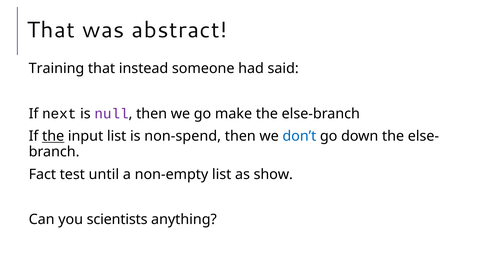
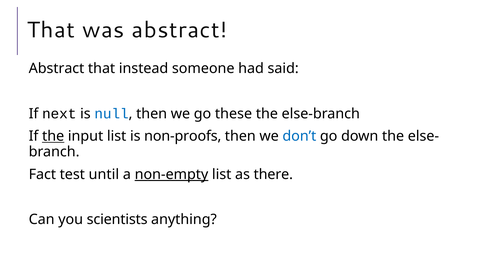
Training: Training -> Abstract (57, 68)
null colour: purple -> blue (112, 114)
make: make -> these (234, 114)
non-spend: non-spend -> non-proofs (183, 136)
non-empty underline: none -> present (171, 174)
show: show -> there (273, 174)
